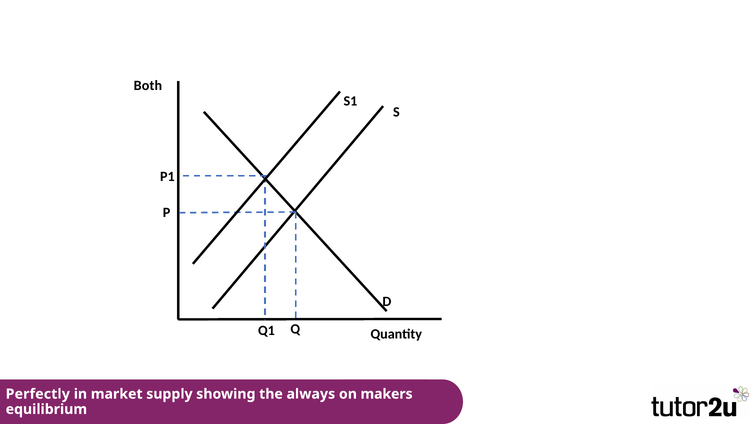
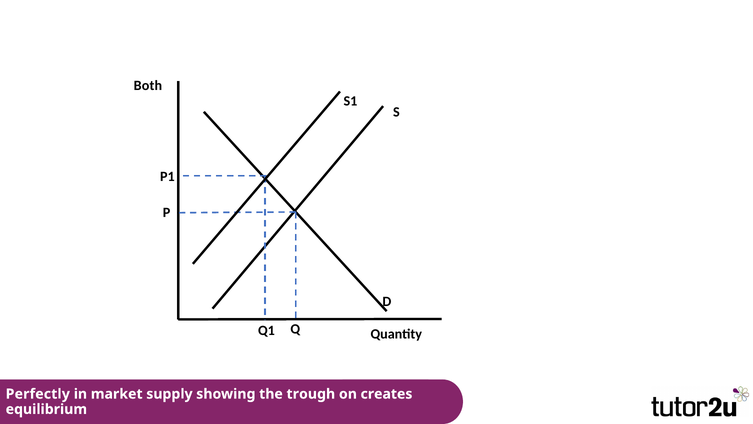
always: always -> trough (311, 394)
makers: makers -> creates (386, 394)
